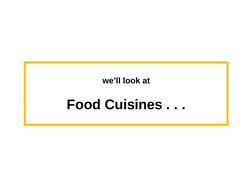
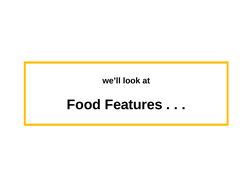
Cuisines: Cuisines -> Features (134, 105)
